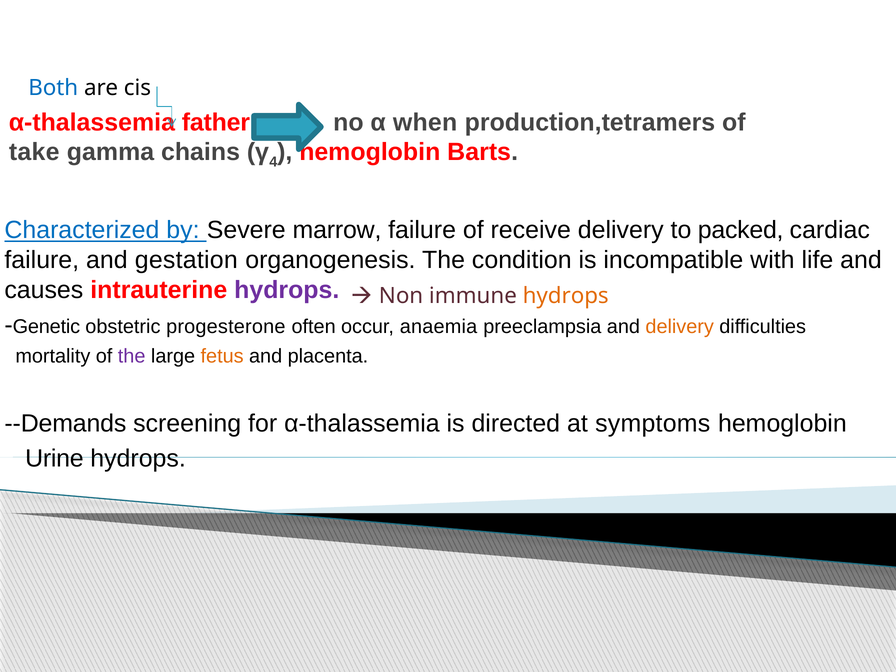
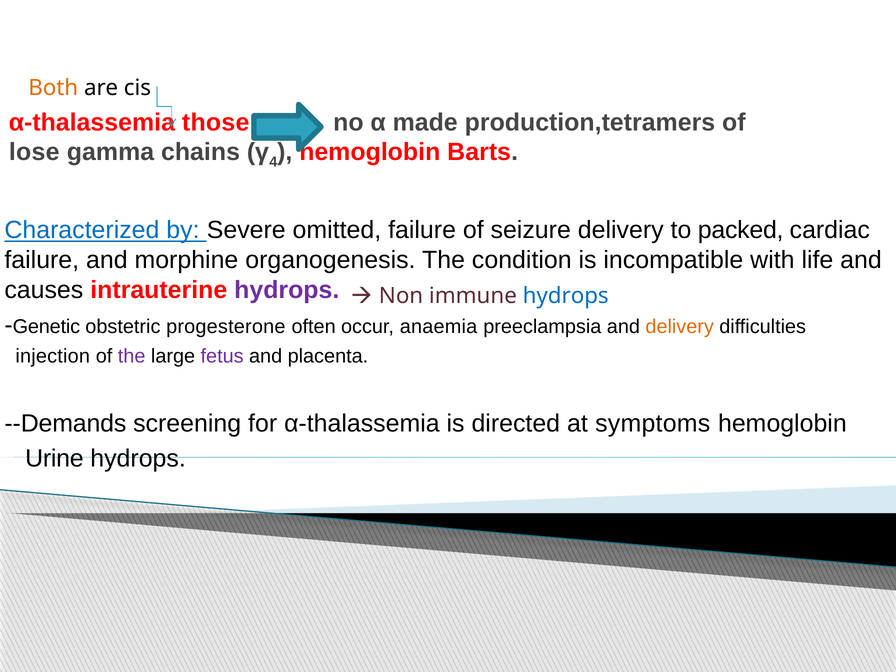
Both colour: blue -> orange (53, 88)
father: father -> those (216, 122)
when: when -> made (425, 122)
take: take -> lose (34, 152)
marrow: marrow -> omitted (337, 230)
receive: receive -> seizure (531, 230)
gestation: gestation -> morphine (186, 260)
hydrops colour: orange -> blue (566, 296)
mortality: mortality -> injection (53, 356)
fetus colour: orange -> purple (222, 356)
